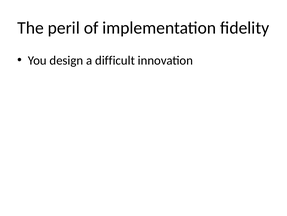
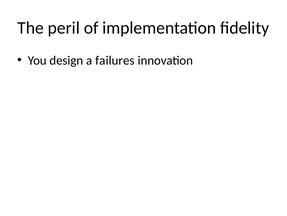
difficult: difficult -> failures (115, 60)
